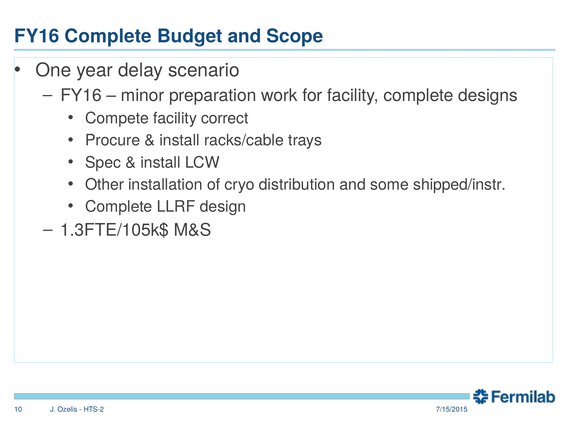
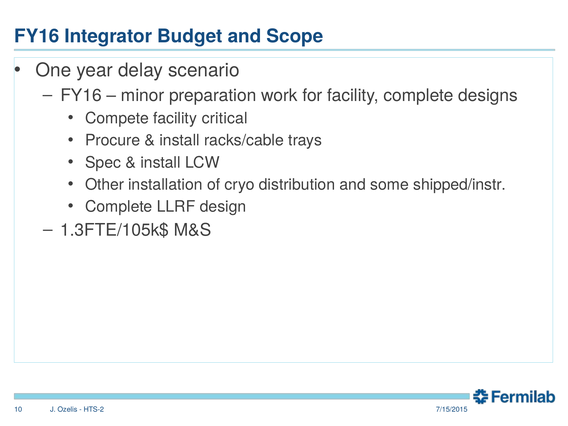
FY16 Complete: Complete -> Integrator (108, 36)
correct: correct -> critical (225, 118)
